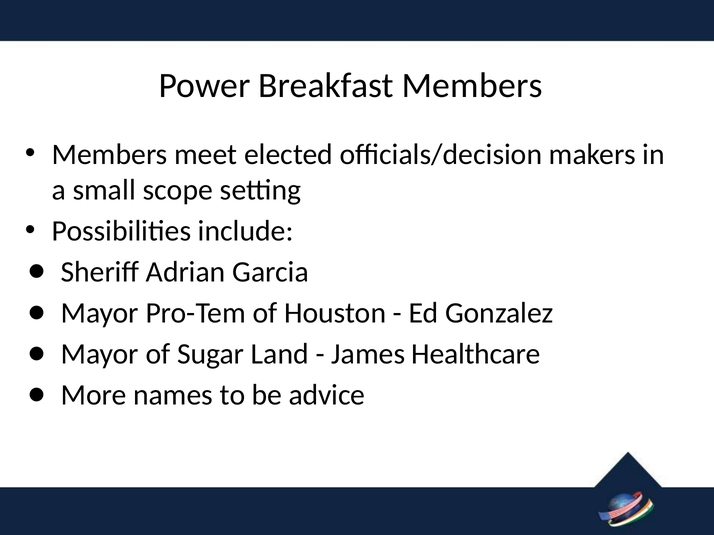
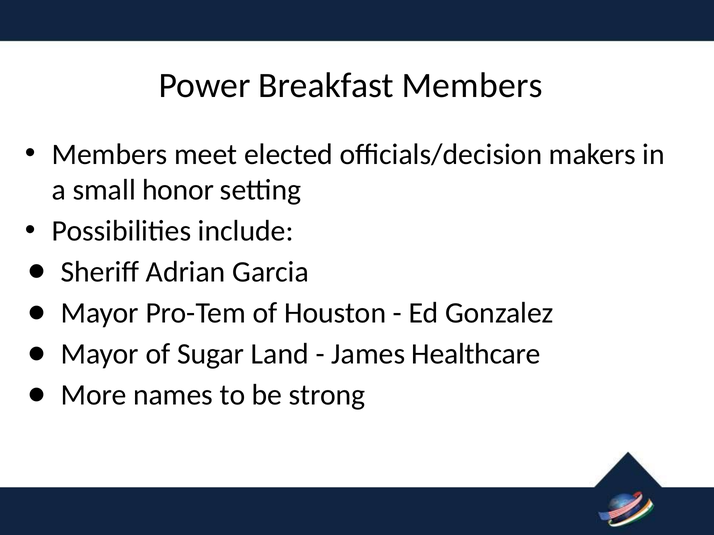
scope: scope -> honor (178, 190)
advice: advice -> strong (327, 395)
